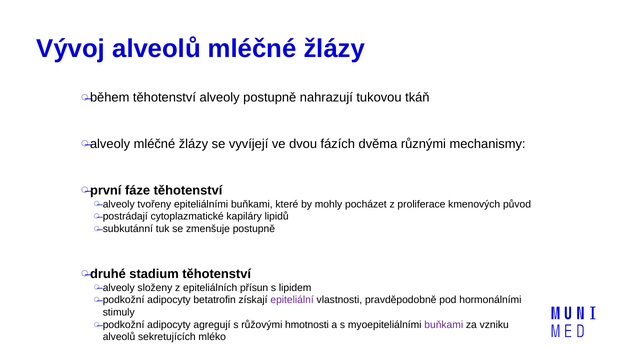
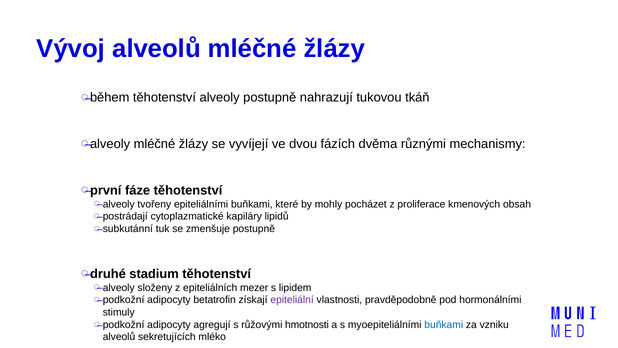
původ: původ -> obsah (517, 204)
přísun: přísun -> mezer (254, 287)
buňkami colour: purple -> blue (444, 324)
